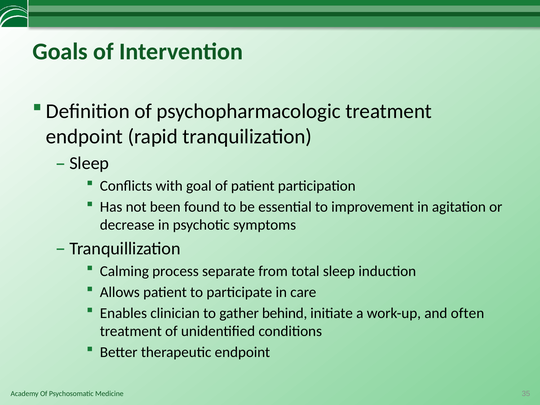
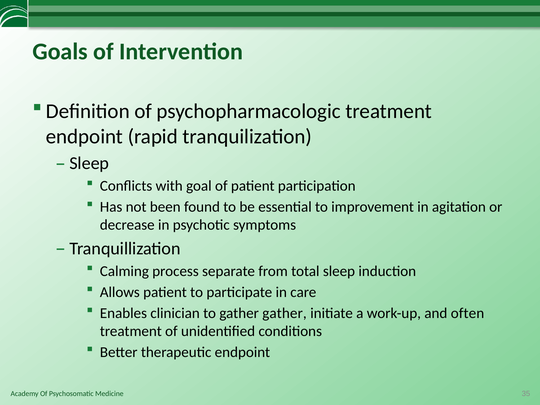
gather behind: behind -> gather (284, 313)
